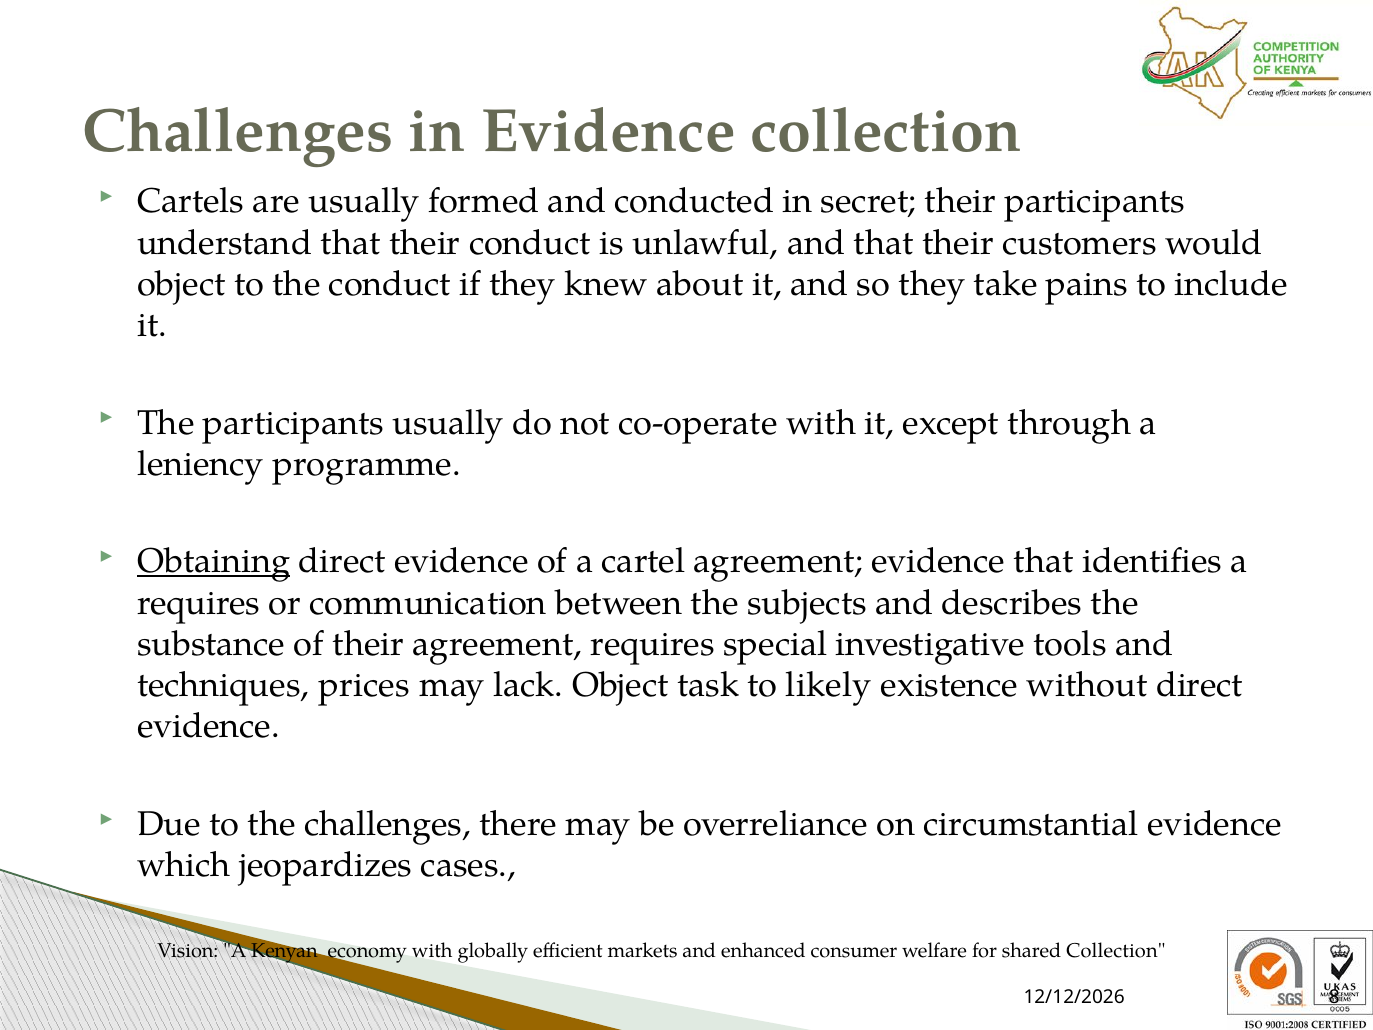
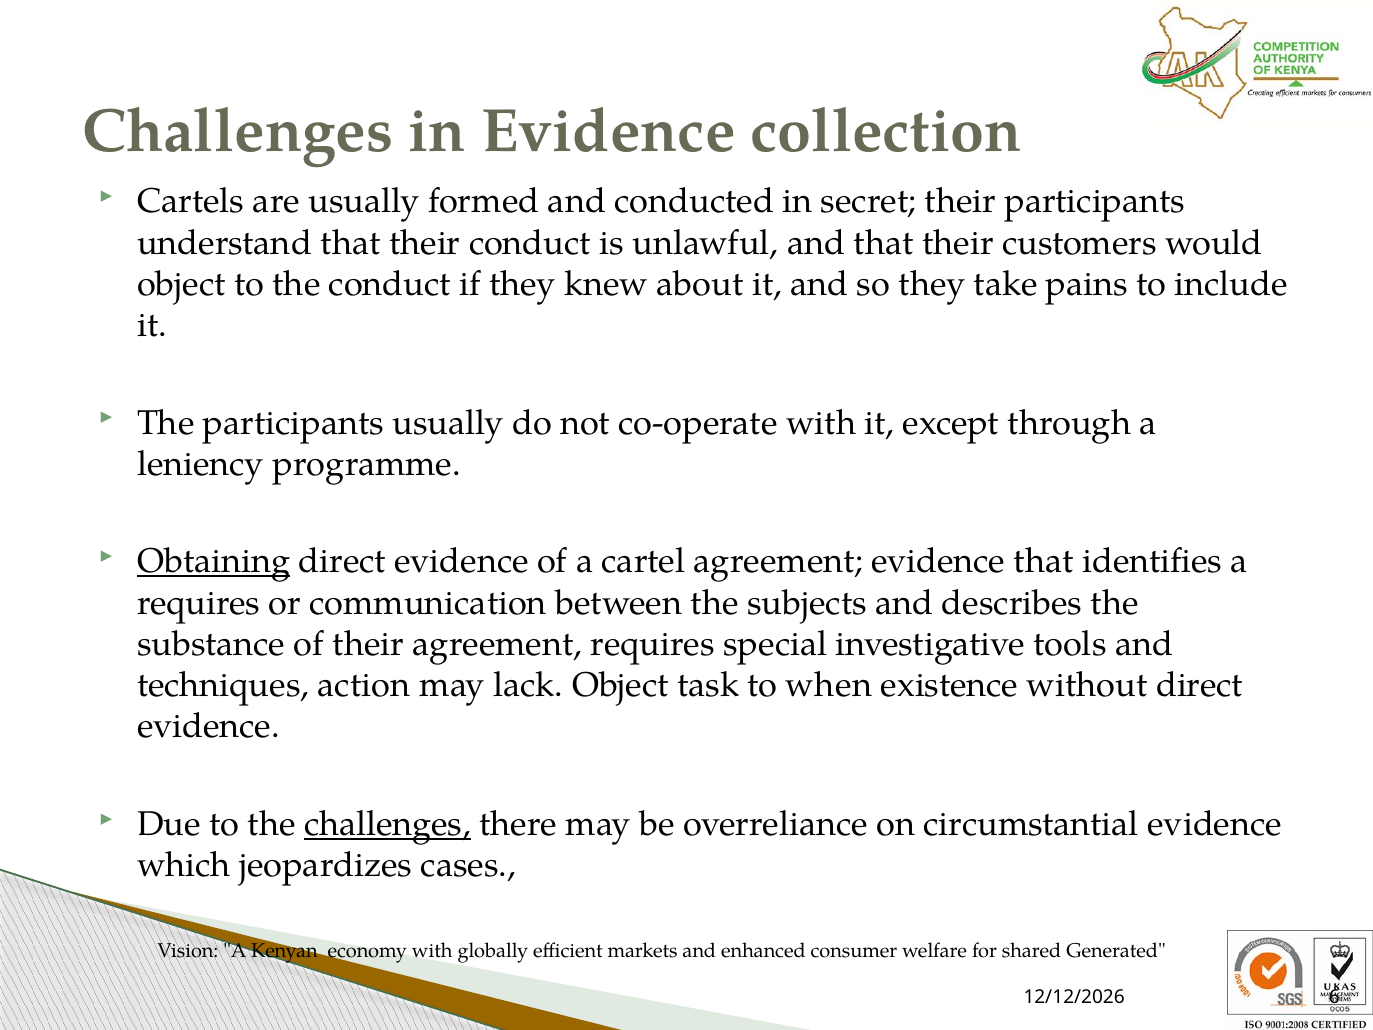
prices: prices -> action (364, 685)
likely: likely -> when (829, 685)
challenges underline: none -> present (387, 824)
shared Collection: Collection -> Generated (1116, 950)
8: 8 -> 6 (1334, 997)
